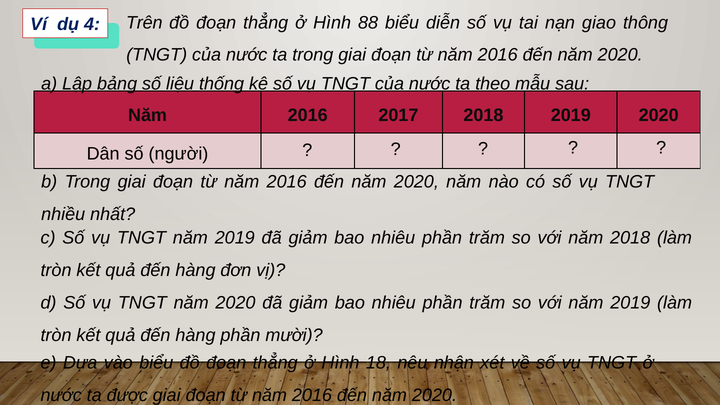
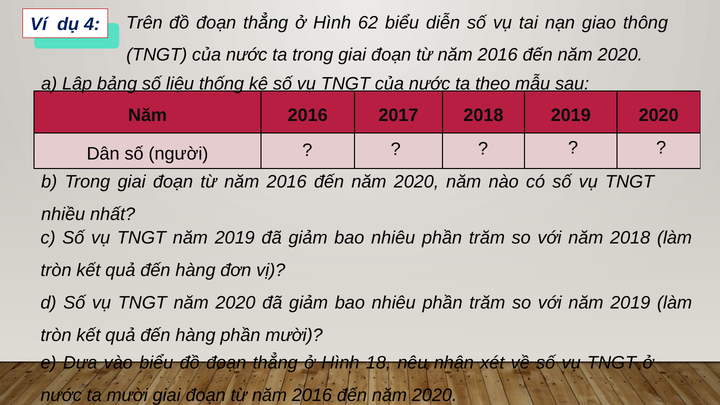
88: 88 -> 62 (368, 23)
ta được: được -> mười (127, 395)
